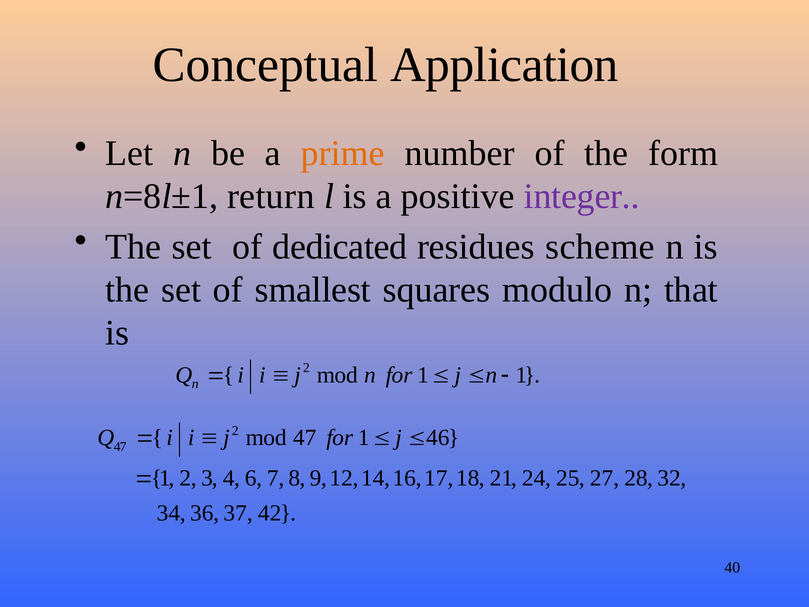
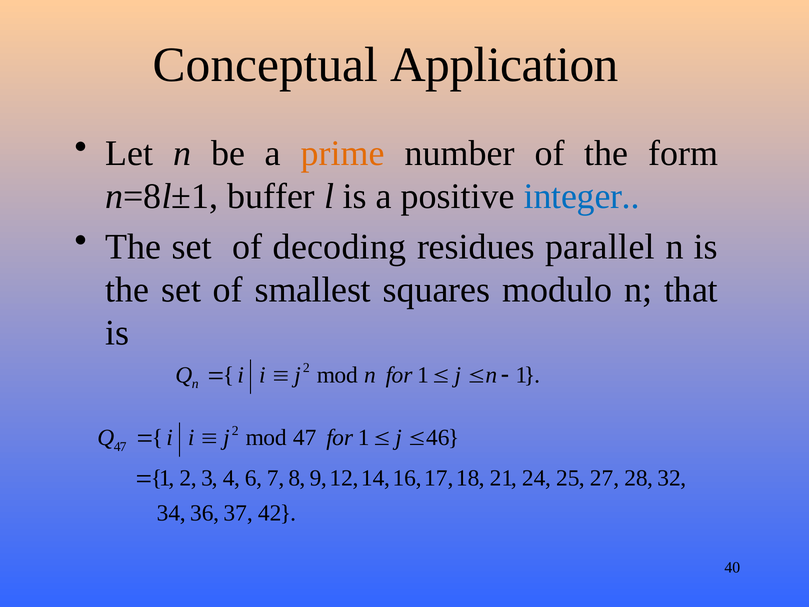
return: return -> buffer (271, 196)
integer colour: purple -> blue (582, 196)
dedicated: dedicated -> decoding (340, 247)
scheme: scheme -> parallel (600, 247)
